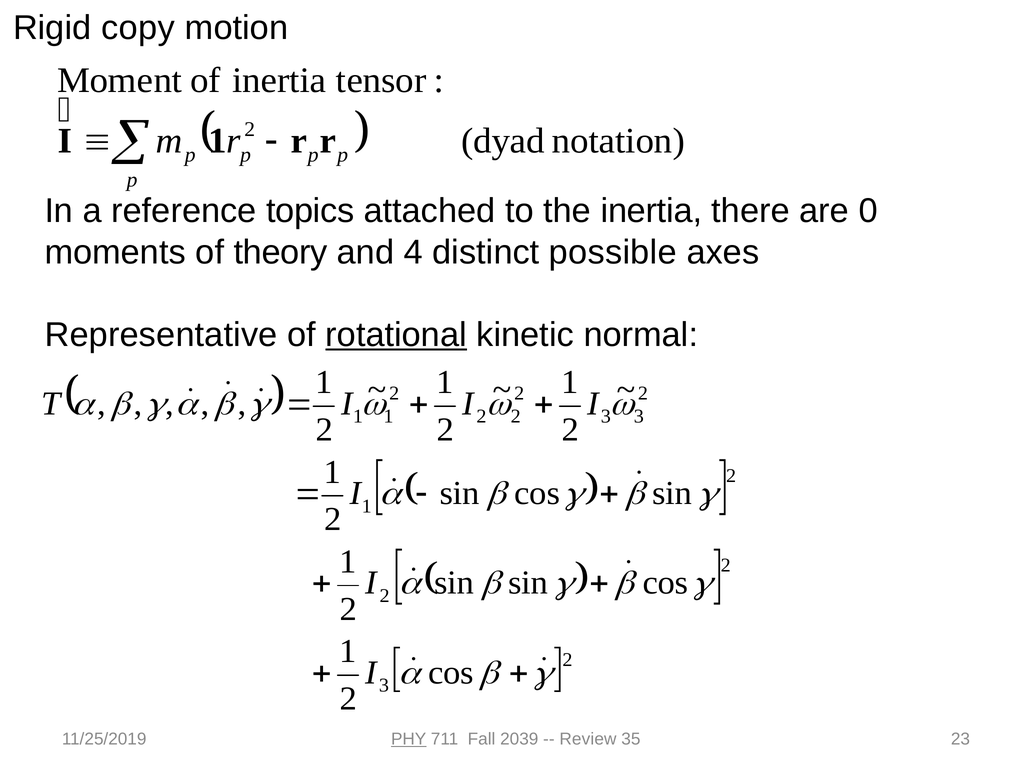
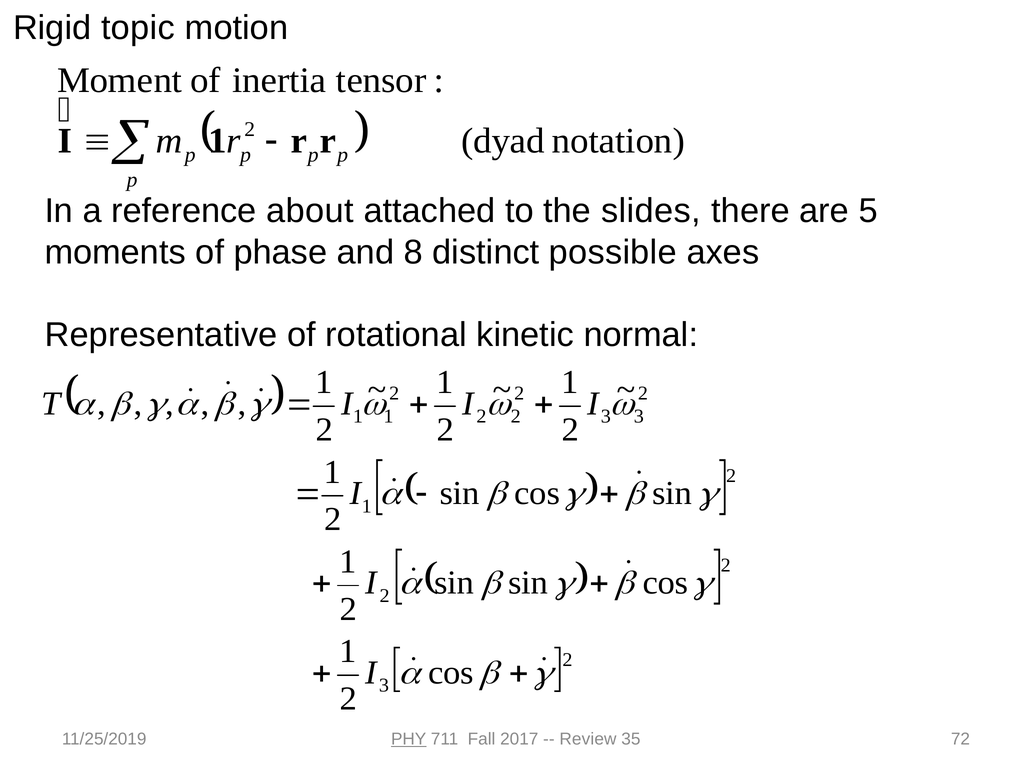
copy: copy -> topic (138, 28)
topics: topics -> about (310, 211)
the inertia: inertia -> slides (651, 211)
0: 0 -> 5 (868, 211)
theory: theory -> phase (280, 252)
4: 4 -> 8 (413, 252)
rotational underline: present -> none (396, 335)
2039: 2039 -> 2017 (519, 739)
23: 23 -> 72 (961, 739)
